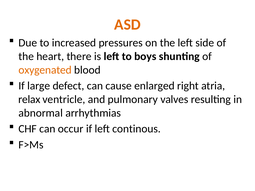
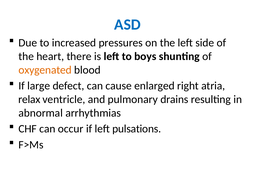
ASD colour: orange -> blue (127, 25)
valves: valves -> drains (174, 100)
continous: continous -> pulsations (137, 129)
